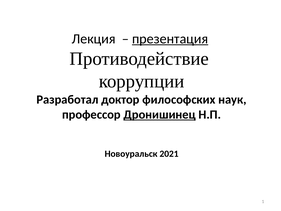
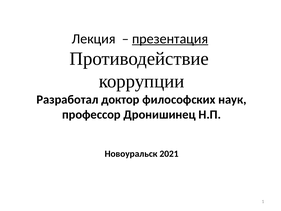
Дронишинец underline: present -> none (160, 114)
